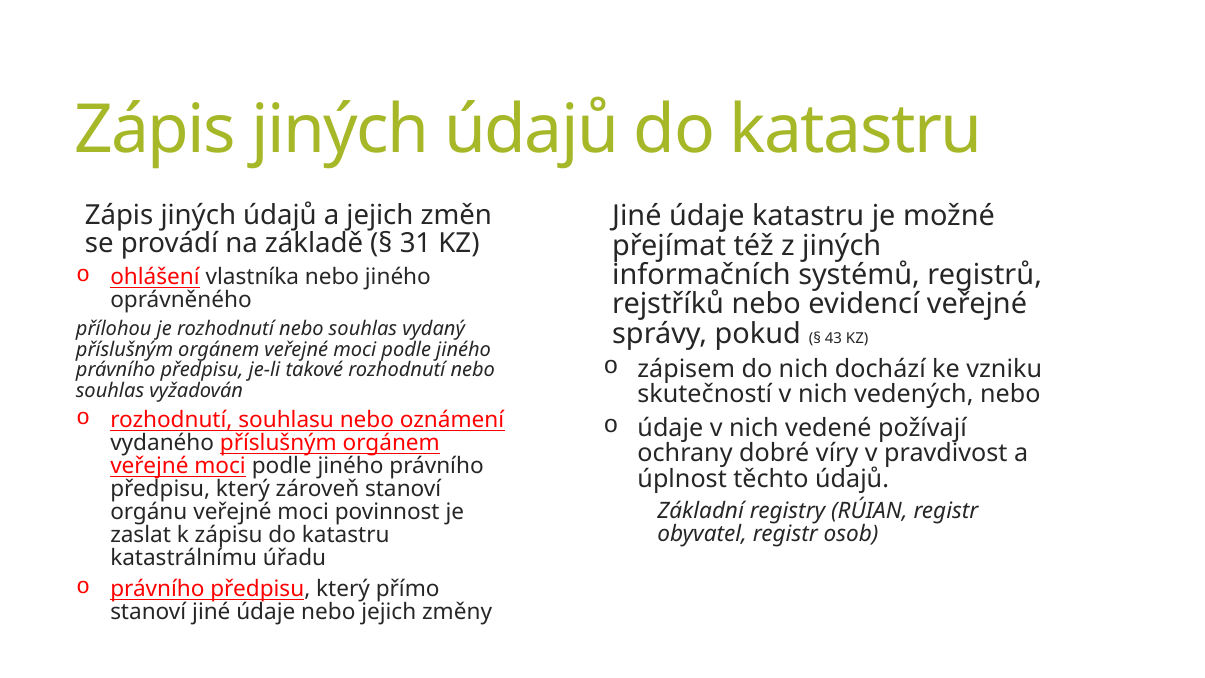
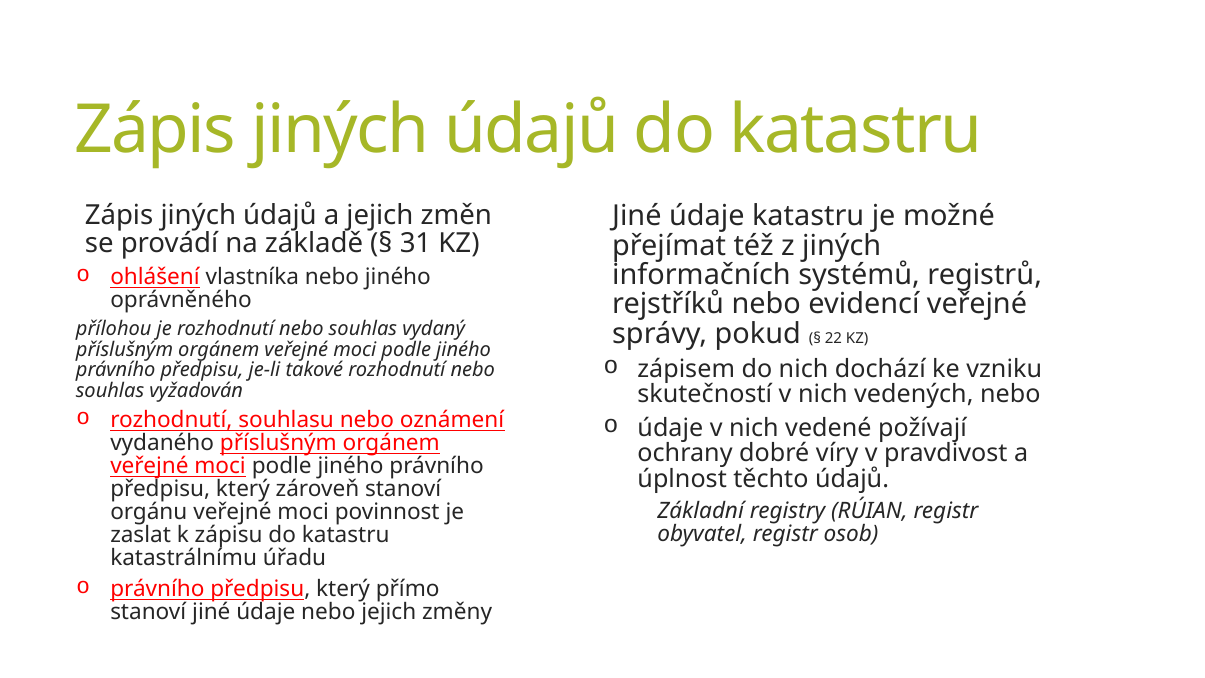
43: 43 -> 22 (833, 338)
